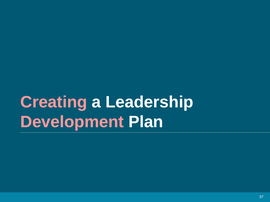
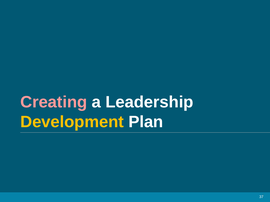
Development colour: pink -> yellow (72, 122)
